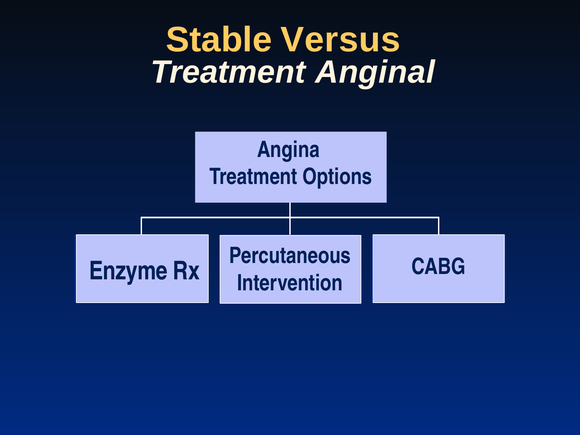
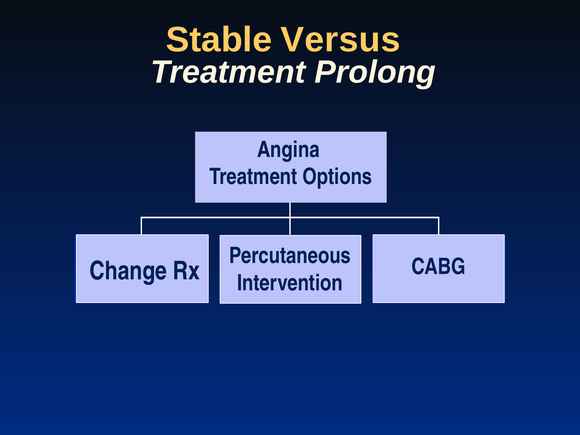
Anginal: Anginal -> Prolong (375, 72)
Enzyme: Enzyme -> Change (128, 271)
